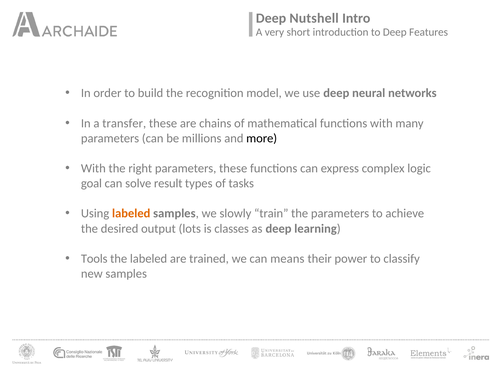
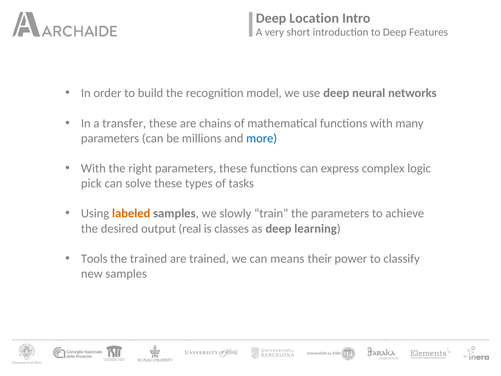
Nutshell: Nutshell -> Location (314, 18)
more colour: black -> blue (262, 138)
goal: goal -> pick (91, 183)
solve result: result -> these (168, 183)
lots: lots -> real (190, 228)
the labeled: labeled -> trained (149, 258)
